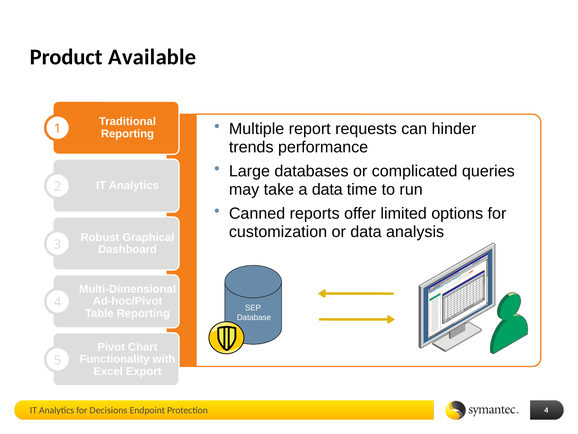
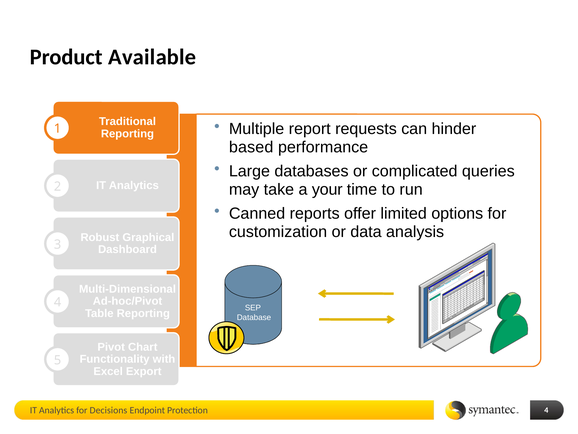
trends: trends -> based (251, 147)
a data: data -> your (327, 189)
